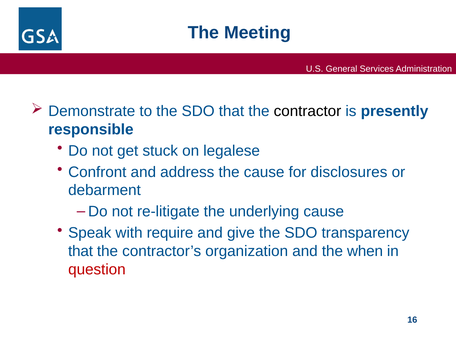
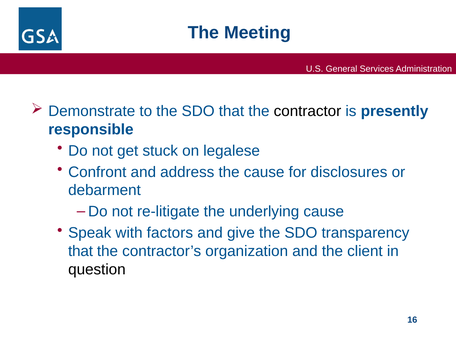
require: require -> factors (170, 233)
when: when -> client (365, 251)
question colour: red -> black (97, 269)
